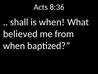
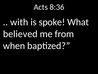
shall: shall -> with (19, 22)
is when: when -> spoke (52, 22)
